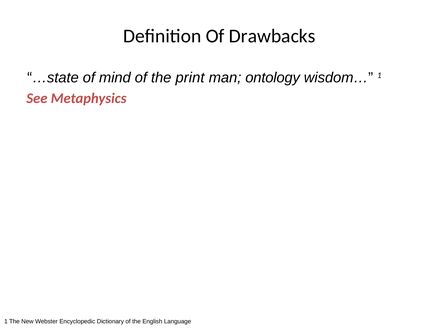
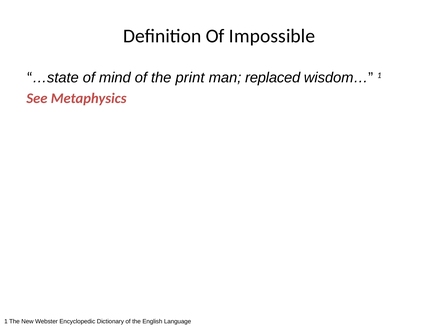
Drawbacks: Drawbacks -> Impossible (272, 36)
ontology: ontology -> replaced (273, 78)
